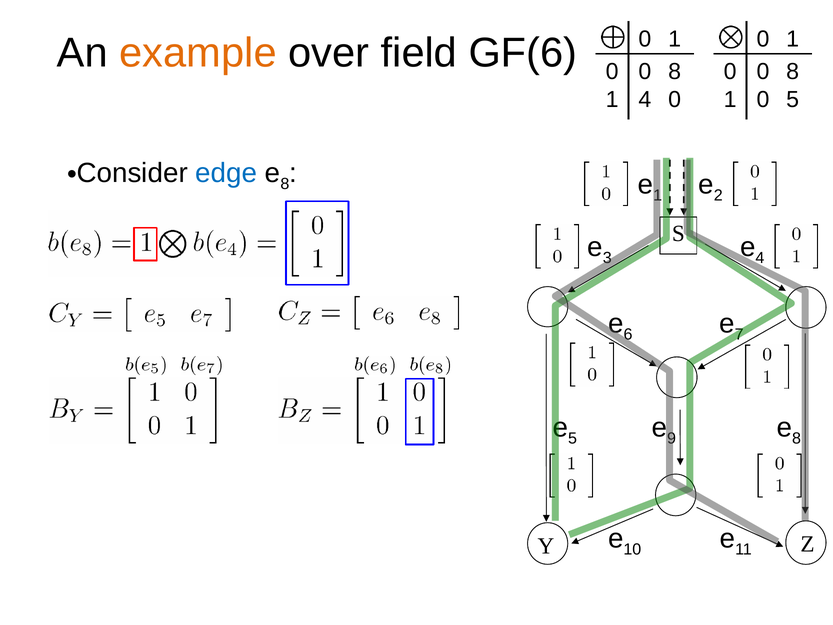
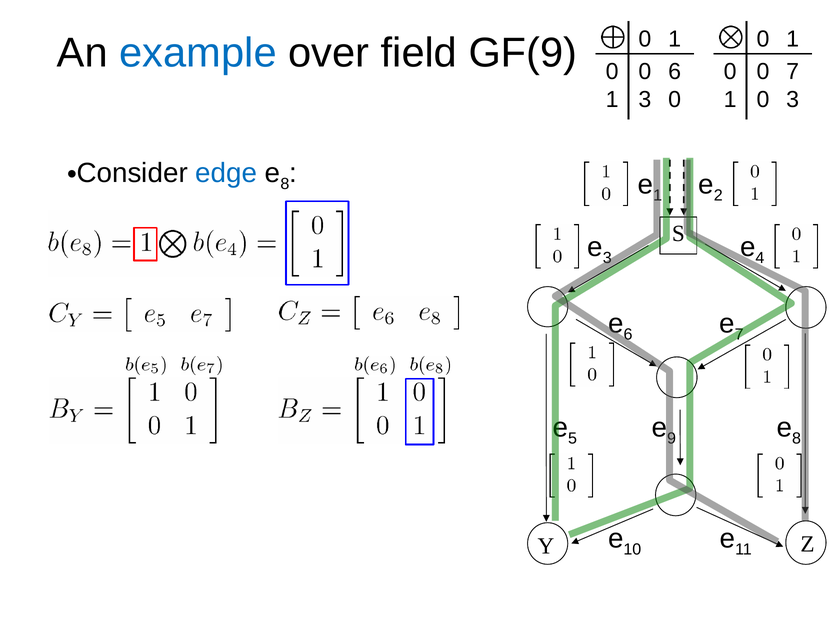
example colour: orange -> blue (198, 53)
GF(6: GF(6 -> GF(9 (523, 53)
8: 8 -> 6 (675, 72)
8: 8 -> 7 (793, 72)
1 4: 4 -> 3 (645, 99)
0 5: 5 -> 3 (793, 99)
